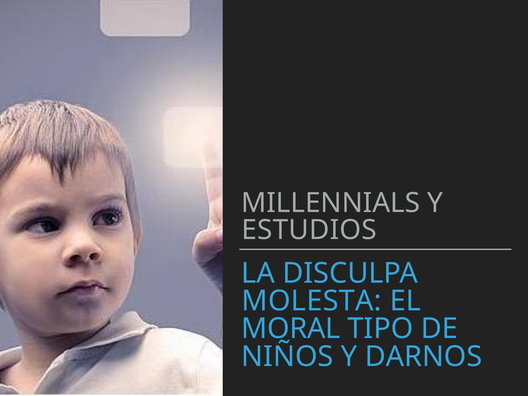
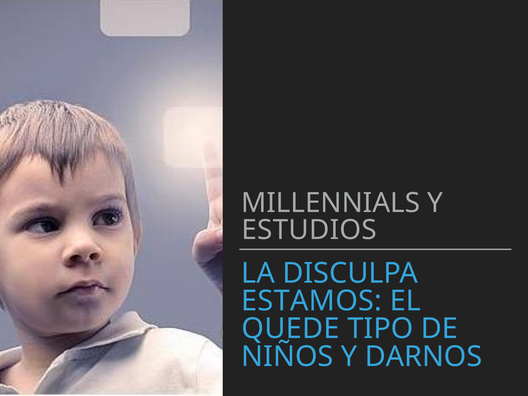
MOLESTA: MOLESTA -> ESTAMOS (312, 301)
MORAL: MORAL -> QUEDE (291, 329)
